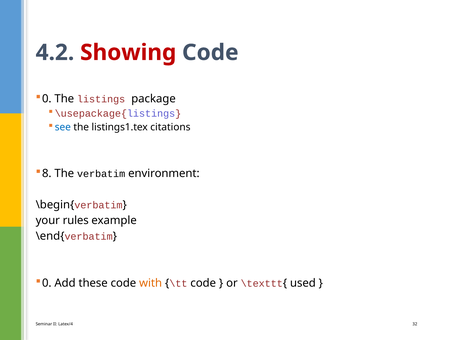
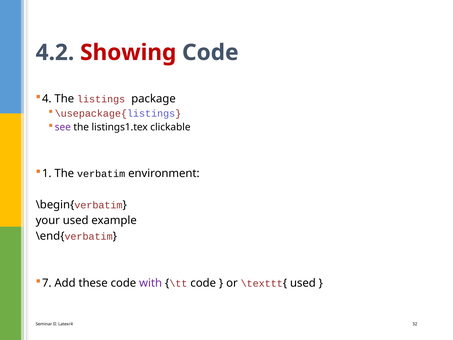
0: 0 -> 4 (47, 99)
see colour: blue -> purple (63, 127)
citations: citations -> clickable (170, 127)
8: 8 -> 1 (47, 173)
your rules: rules -> used (76, 220)
0: 0 -> 7 (47, 283)
with colour: orange -> purple (151, 283)
